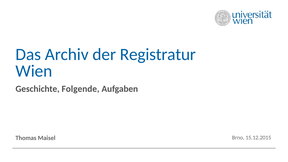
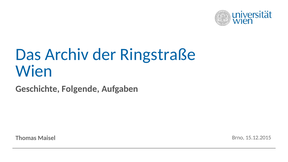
Registratur: Registratur -> Ringstraße (158, 54)
